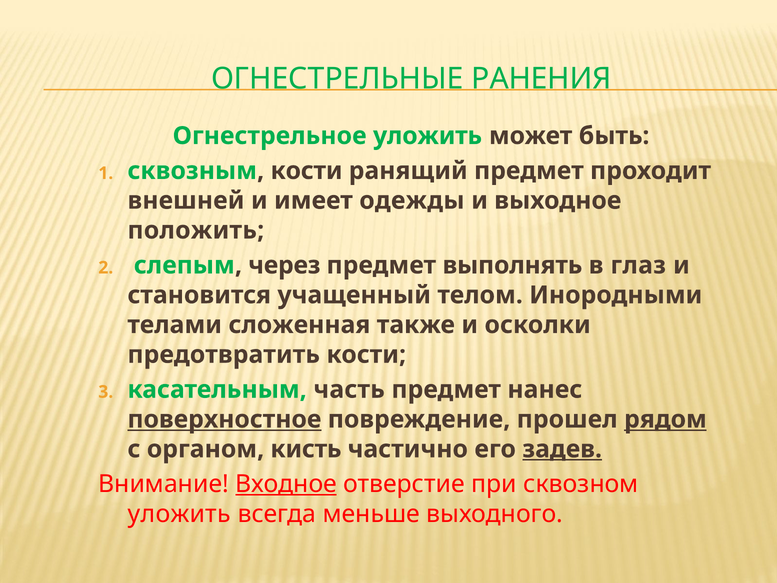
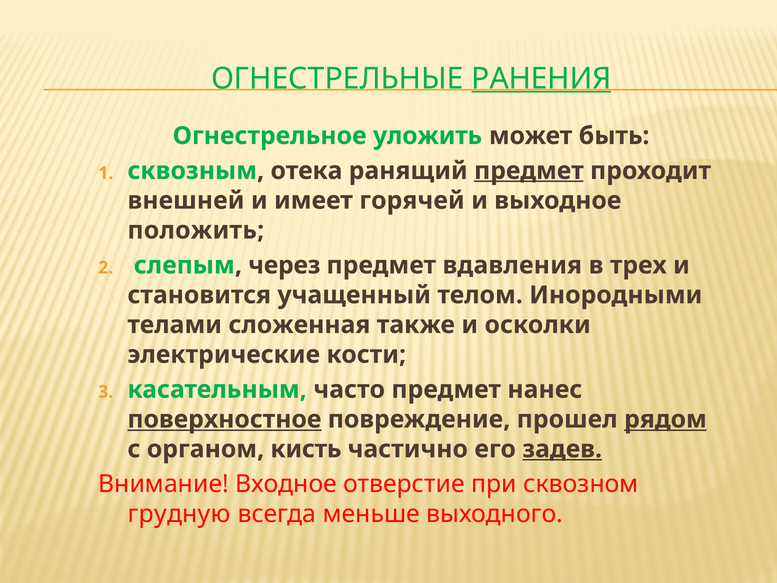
РАНЕНИЯ underline: none -> present (541, 79)
сквозным кости: кости -> отека (306, 171)
предмет underline: none -> present (529, 171)
одежды: одежды -> горячей (412, 200)
выполнять: выполнять -> вдавления (512, 265)
глаз: глаз -> трех (638, 265)
предотвратить: предотвратить -> электрические (224, 354)
часть: часть -> часто (349, 389)
Входное underline: present -> none (286, 484)
уложить: уложить -> грудную (179, 514)
